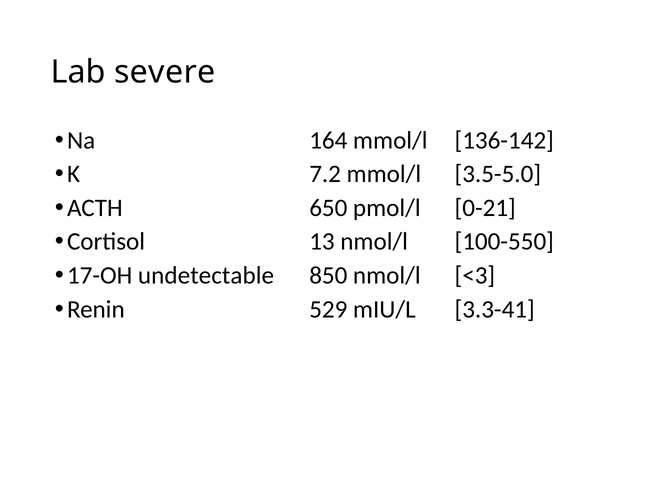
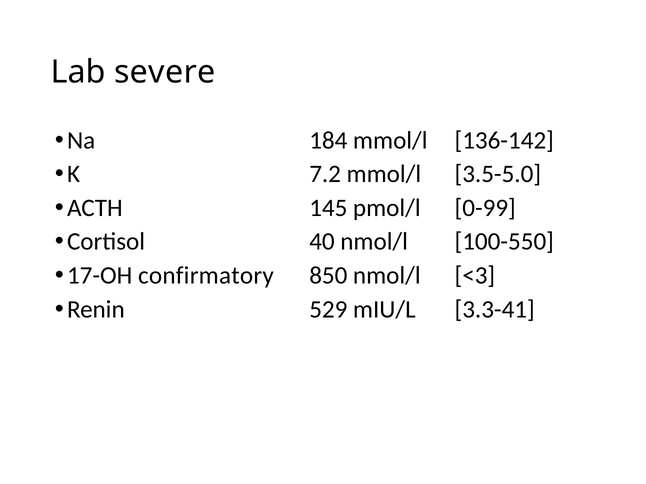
164: 164 -> 184 (328, 140)
650: 650 -> 145 (328, 208)
0-21: 0-21 -> 0-99 (485, 208)
13: 13 -> 40 (322, 242)
undetectable: undetectable -> confirmatory (206, 276)
